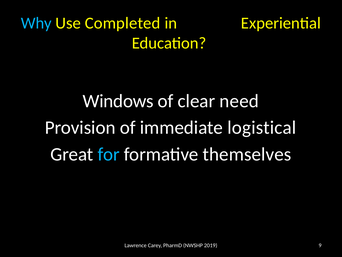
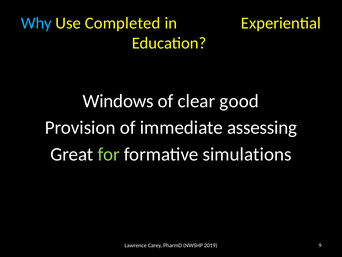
need: need -> good (239, 101)
logistical: logistical -> assessing (262, 127)
for colour: light blue -> light green (109, 154)
themselves: themselves -> simulations (247, 154)
